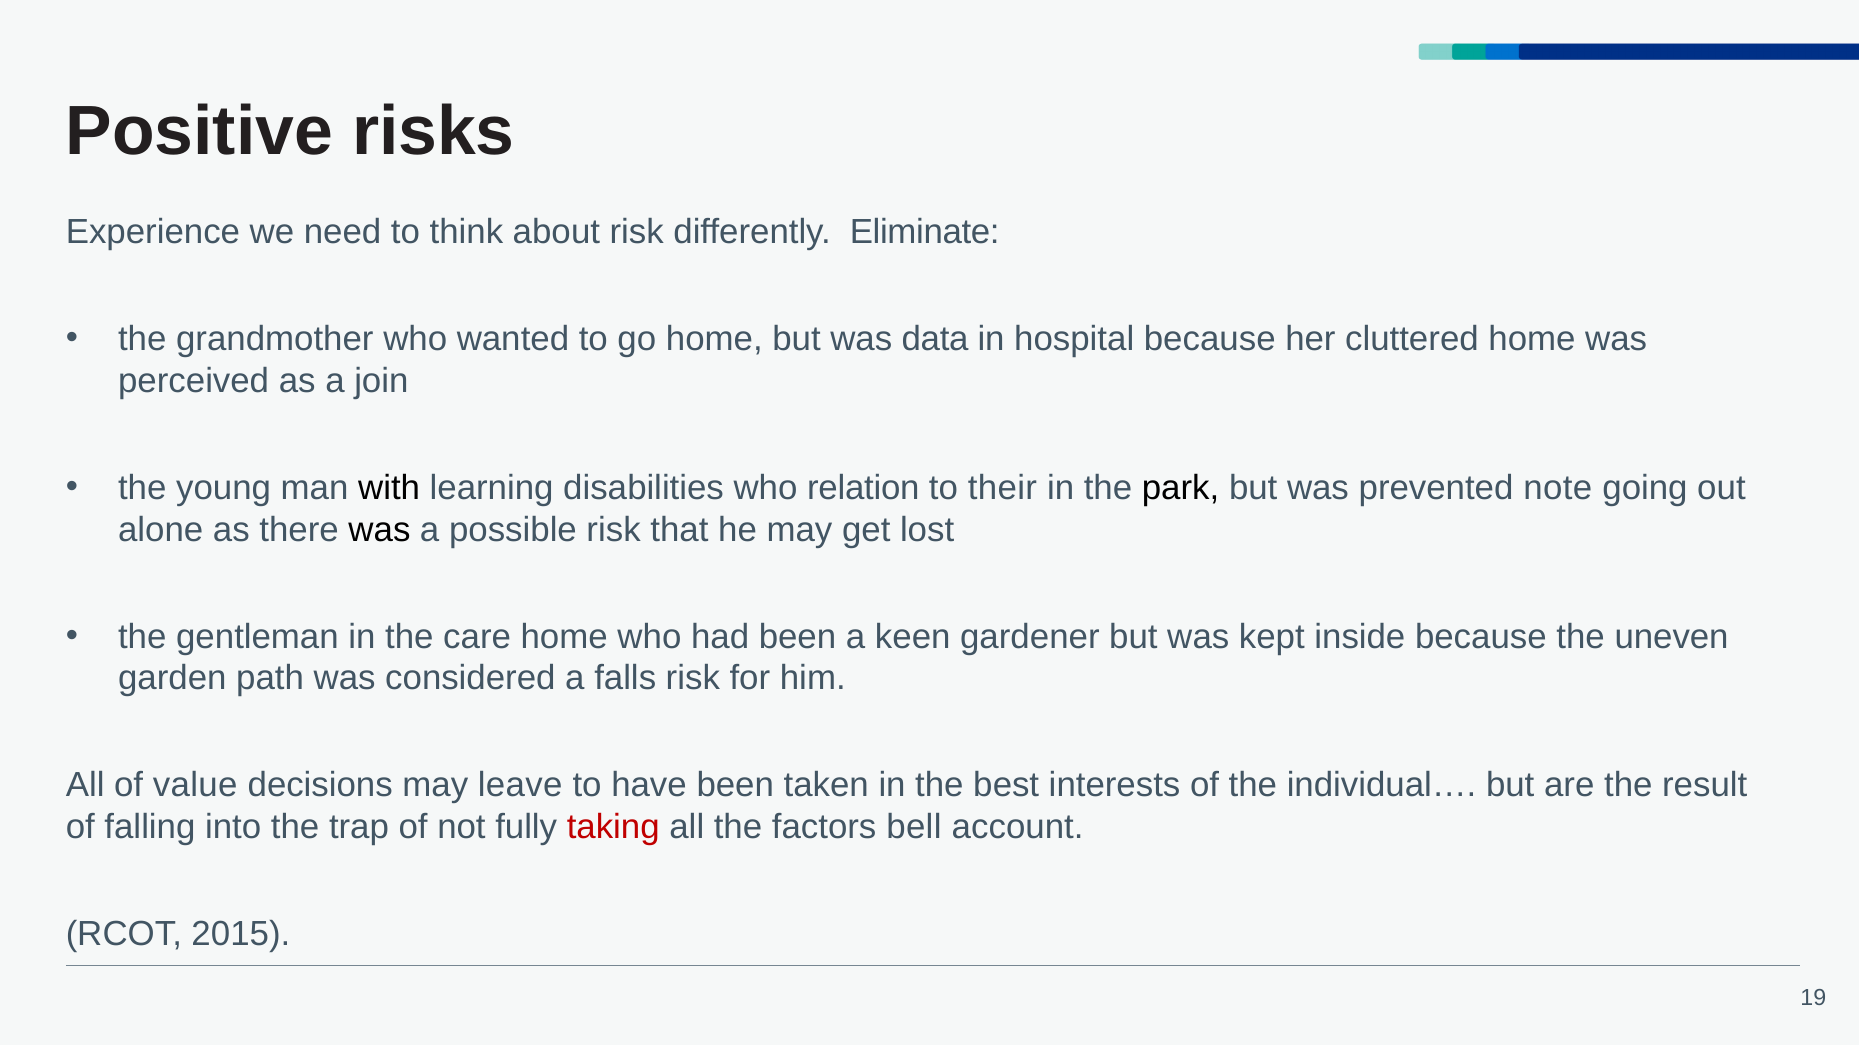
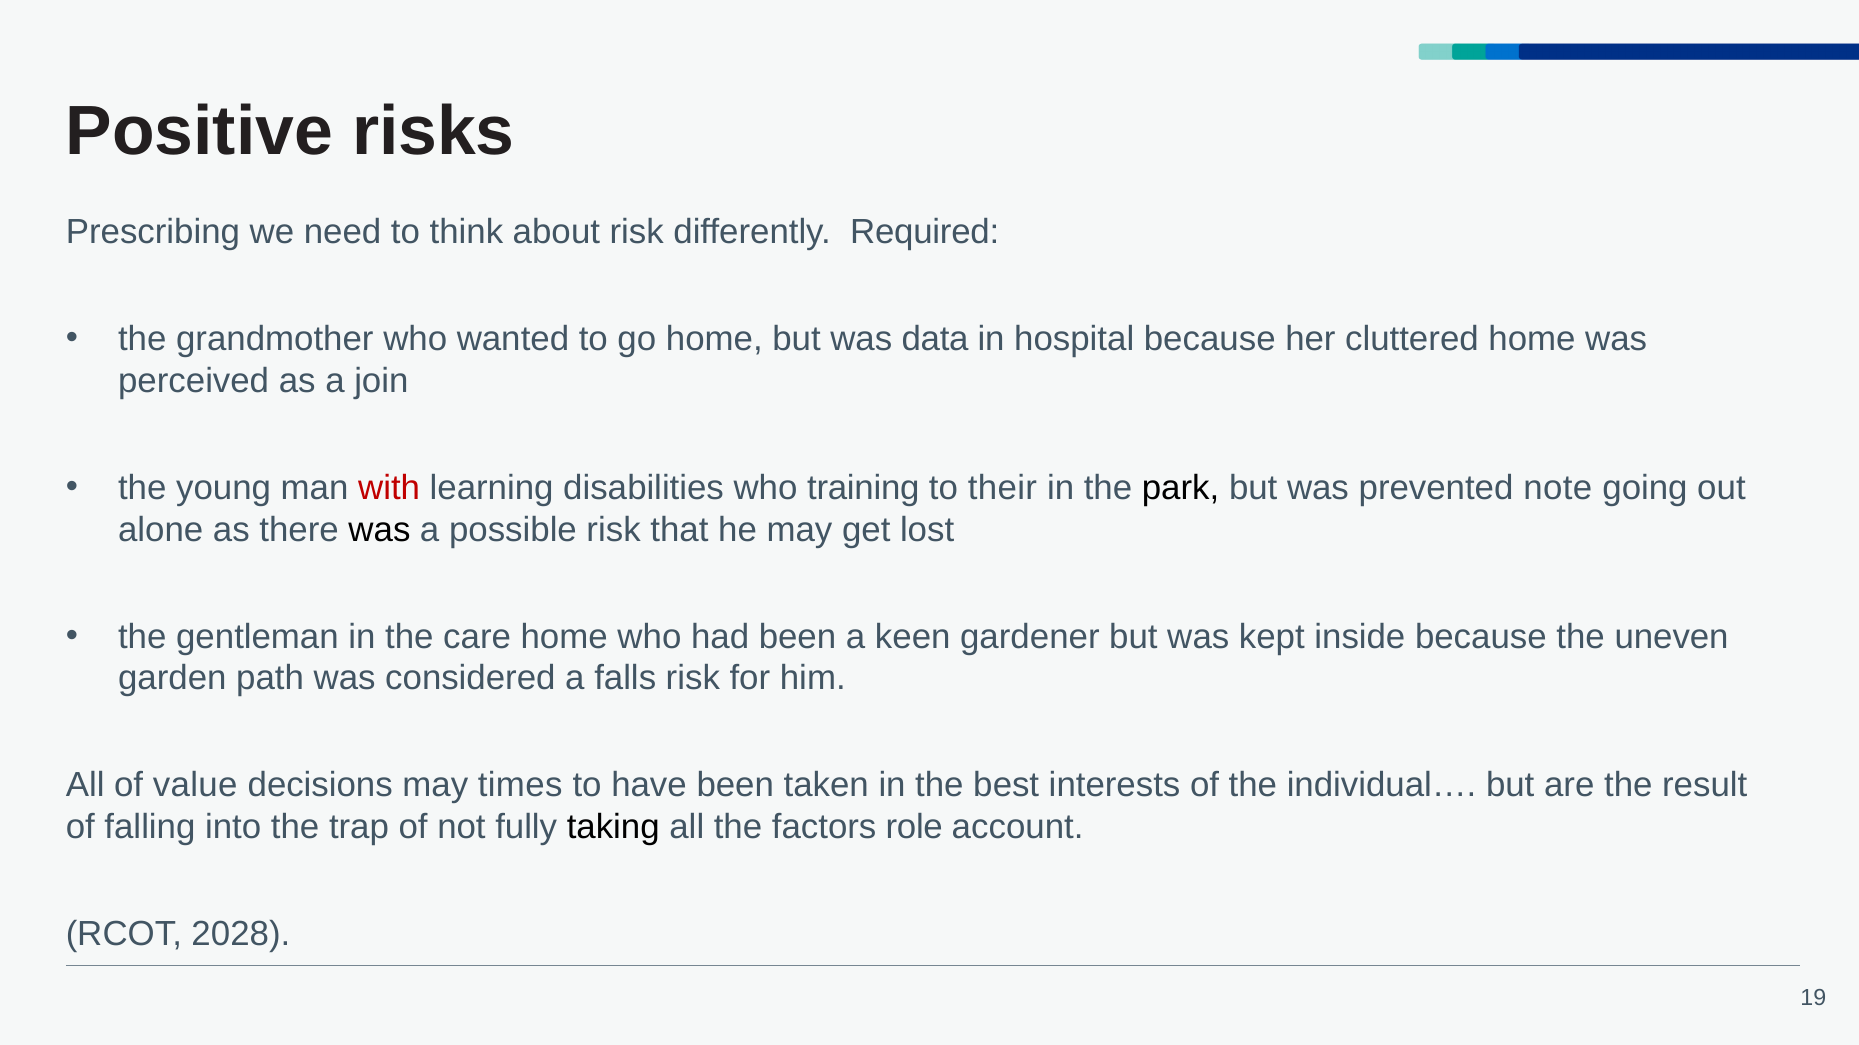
Experience: Experience -> Prescribing (153, 233)
Eliminate: Eliminate -> Required (925, 233)
with colour: black -> red (389, 488)
relation: relation -> training (863, 488)
leave: leave -> times (520, 786)
taking colour: red -> black (613, 828)
bell: bell -> role (914, 828)
2015: 2015 -> 2028 (241, 935)
